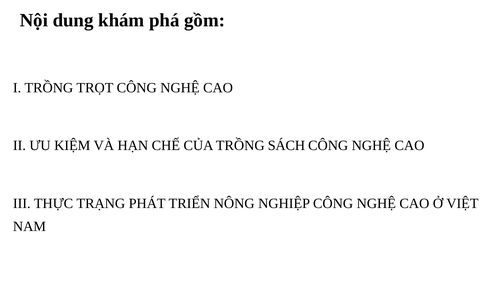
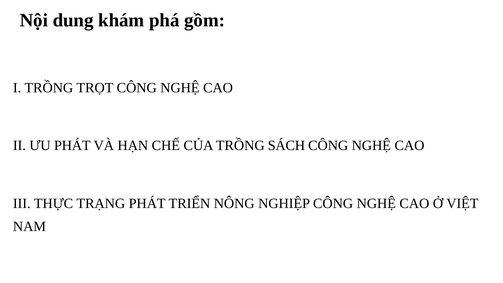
ƯU KIỆM: KIỆM -> PHÁT (72, 146)
